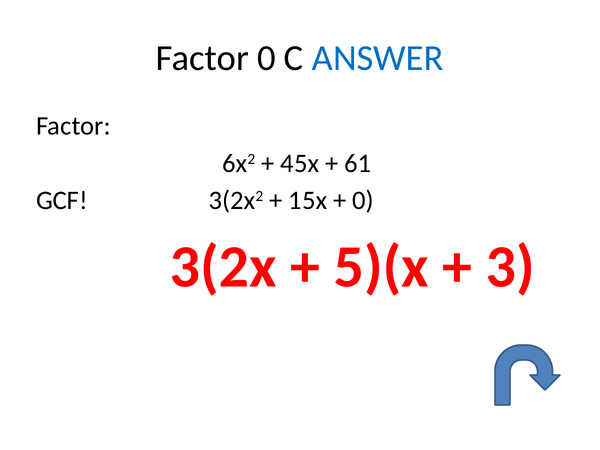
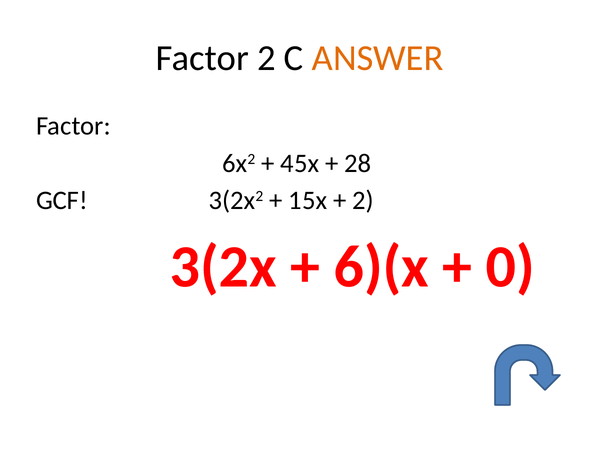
Factor 0: 0 -> 2 (266, 58)
ANSWER colour: blue -> orange (378, 58)
61: 61 -> 28 (358, 163)
0: 0 -> 2 (363, 201)
5)(x: 5)(x -> 6)(x (381, 267)
3: 3 -> 0 (510, 267)
